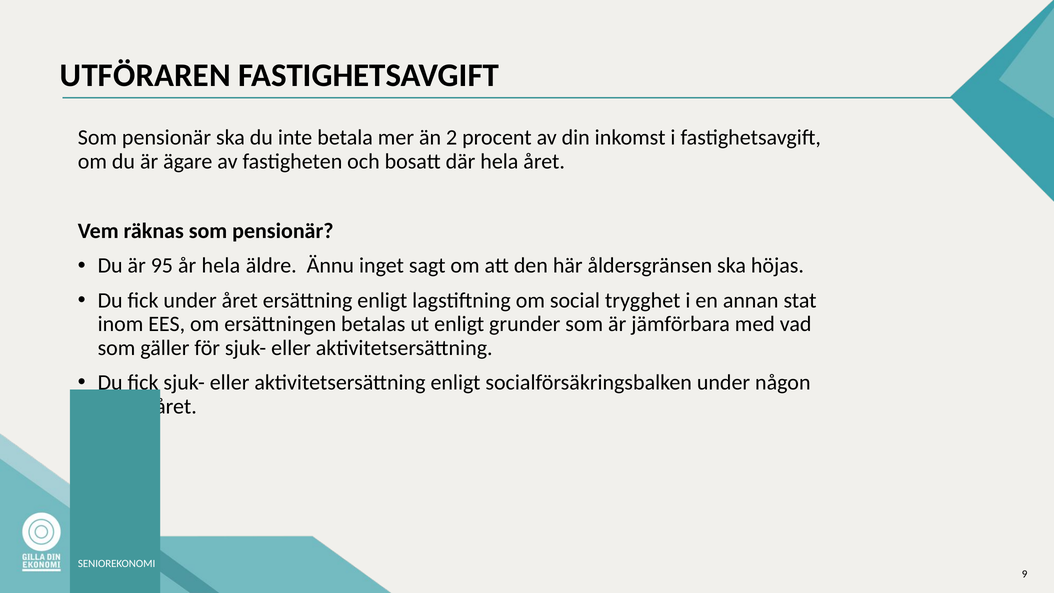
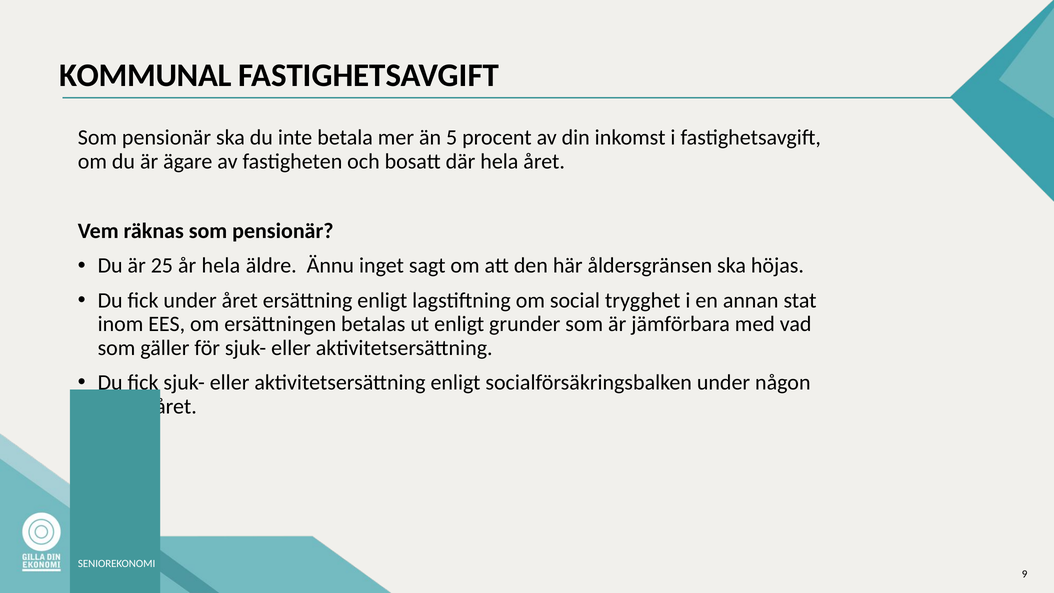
UTFÖRAREN: UTFÖRAREN -> KOMMUNAL (146, 75)
2: 2 -> 5 (452, 138)
95: 95 -> 25 (162, 266)
